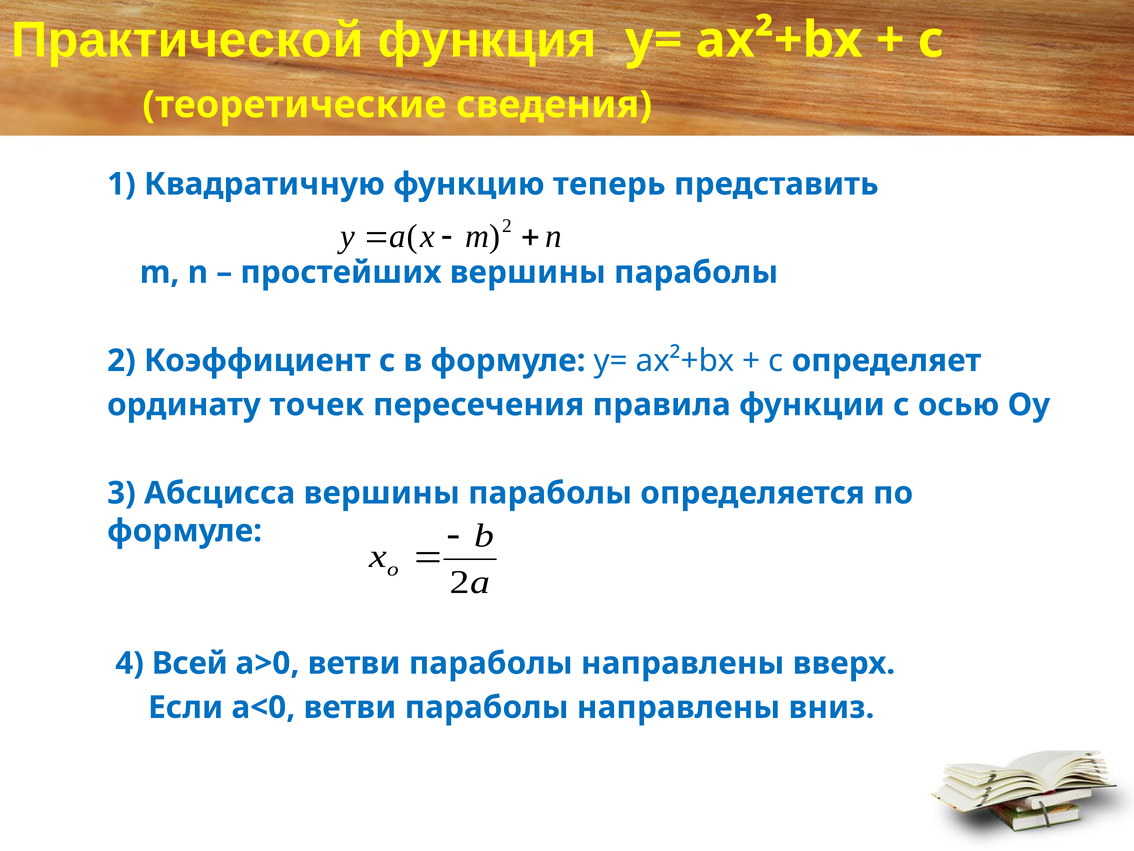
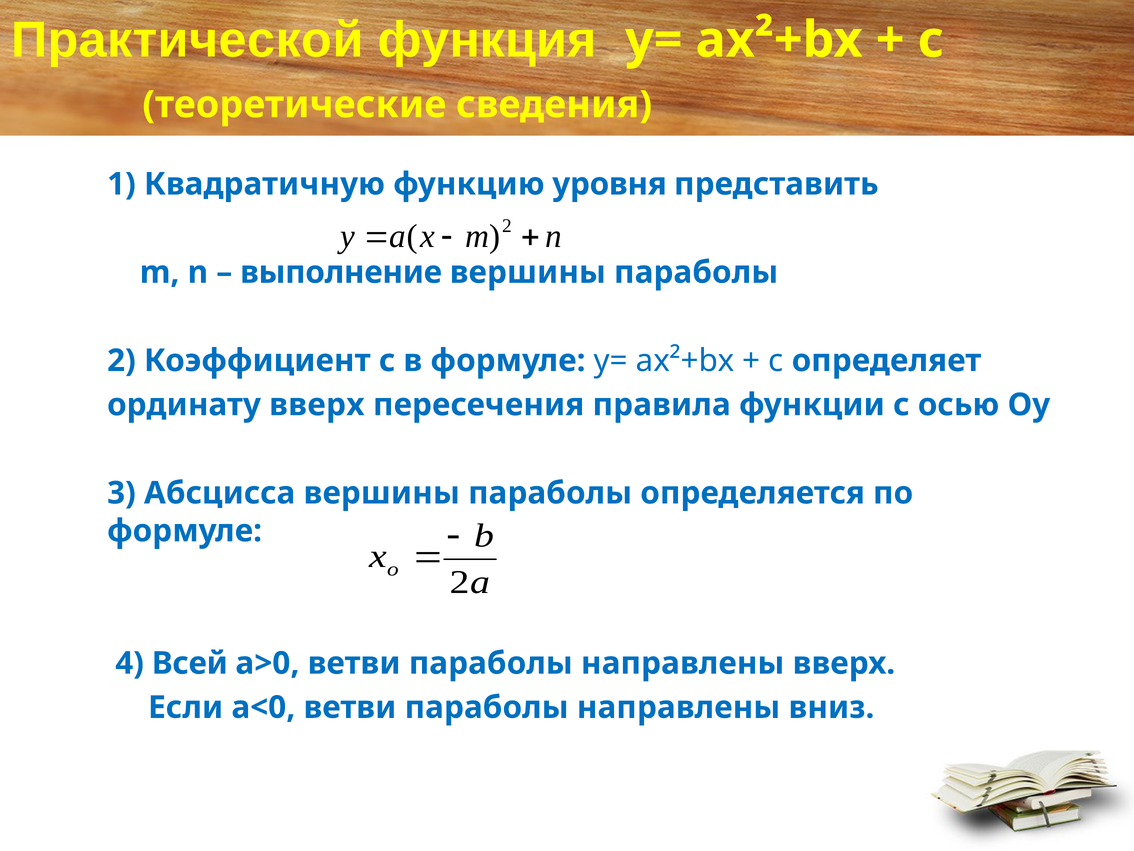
теперь: теперь -> уровня (610, 184)
простейших: простейших -> выполнение (341, 272)
ординату точек: точек -> вверх (317, 405)
